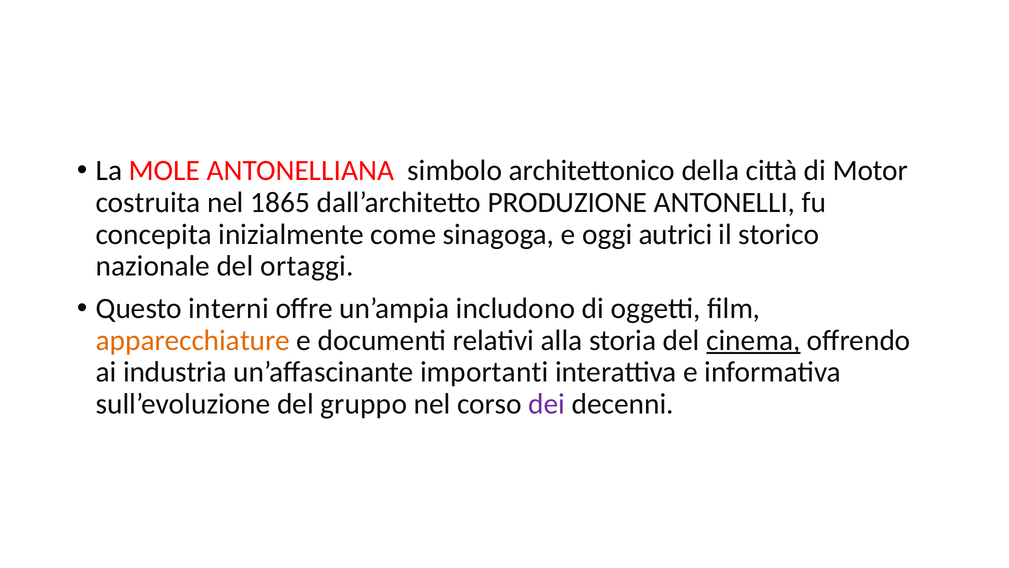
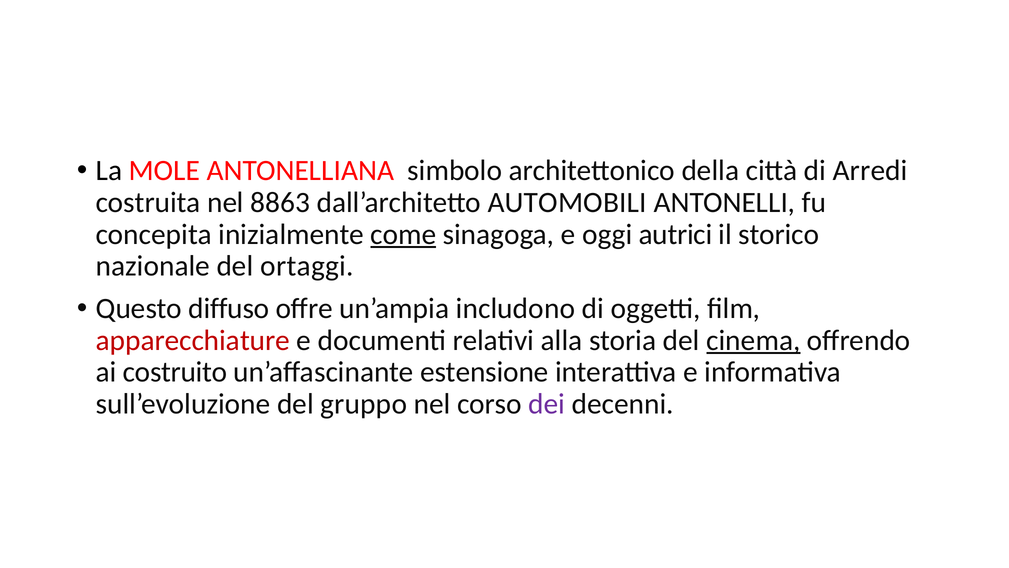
Motor: Motor -> Arredi (870, 171)
1865: 1865 -> 8863 (280, 202)
PRODUZIONE: PRODUZIONE -> AUTOMOBILI (567, 202)
come underline: none -> present (403, 234)
interni: interni -> diffuso (229, 308)
apparecchiature colour: orange -> red (193, 340)
industria: industria -> costruito (175, 372)
importanti: importanti -> estensione (484, 372)
